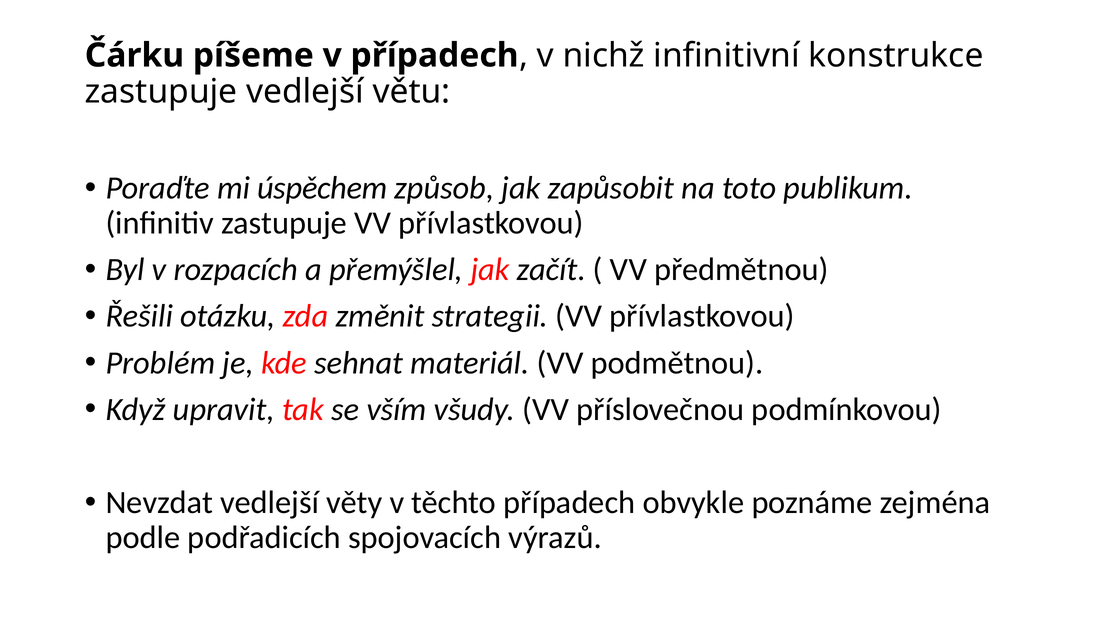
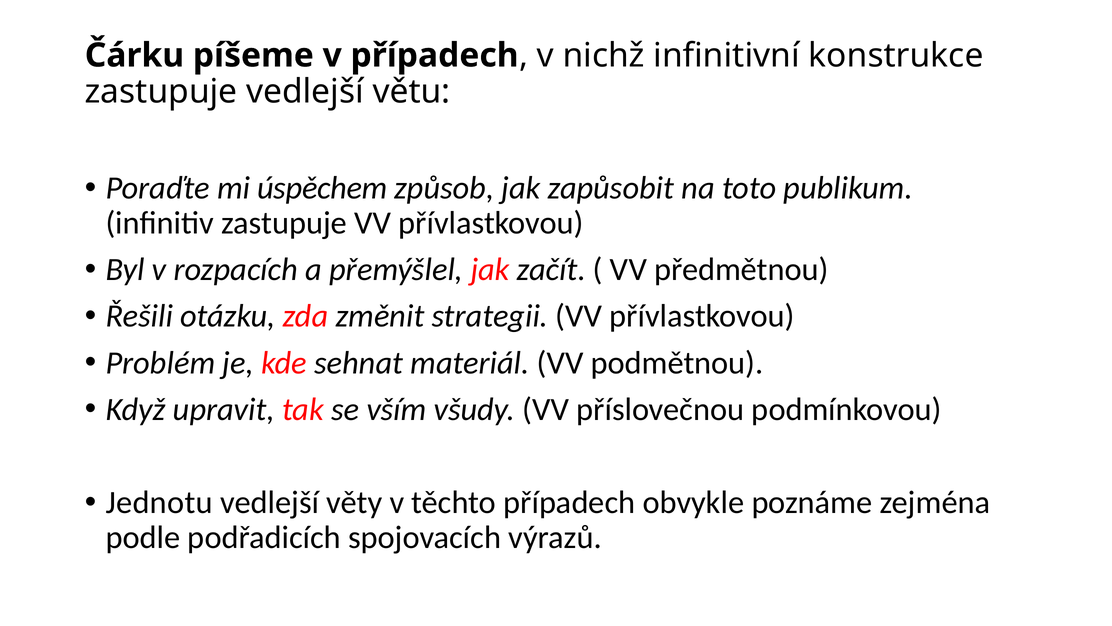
Nevzdat: Nevzdat -> Jednotu (159, 502)
